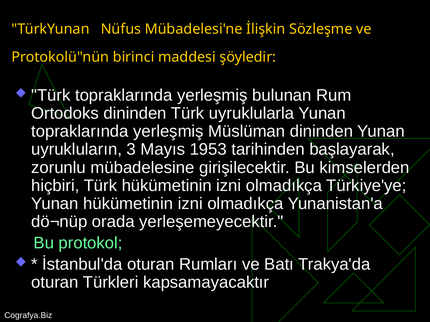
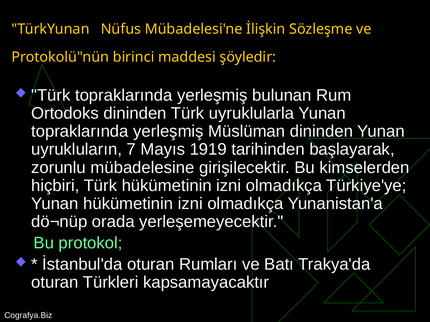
3: 3 -> 7 (131, 150)
1953: 1953 -> 1919 (208, 150)
